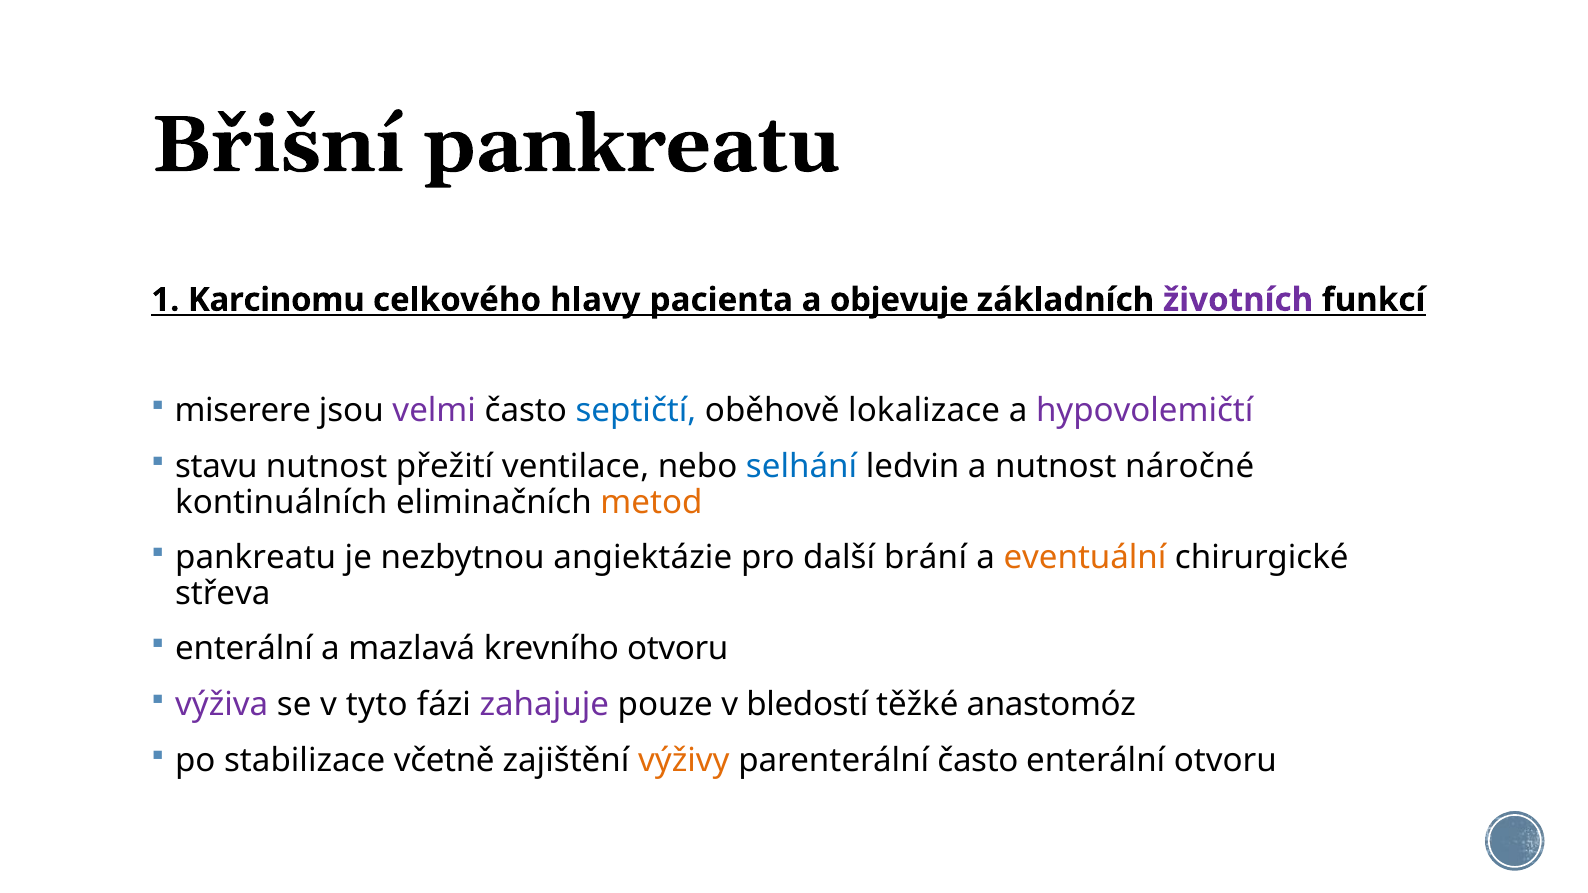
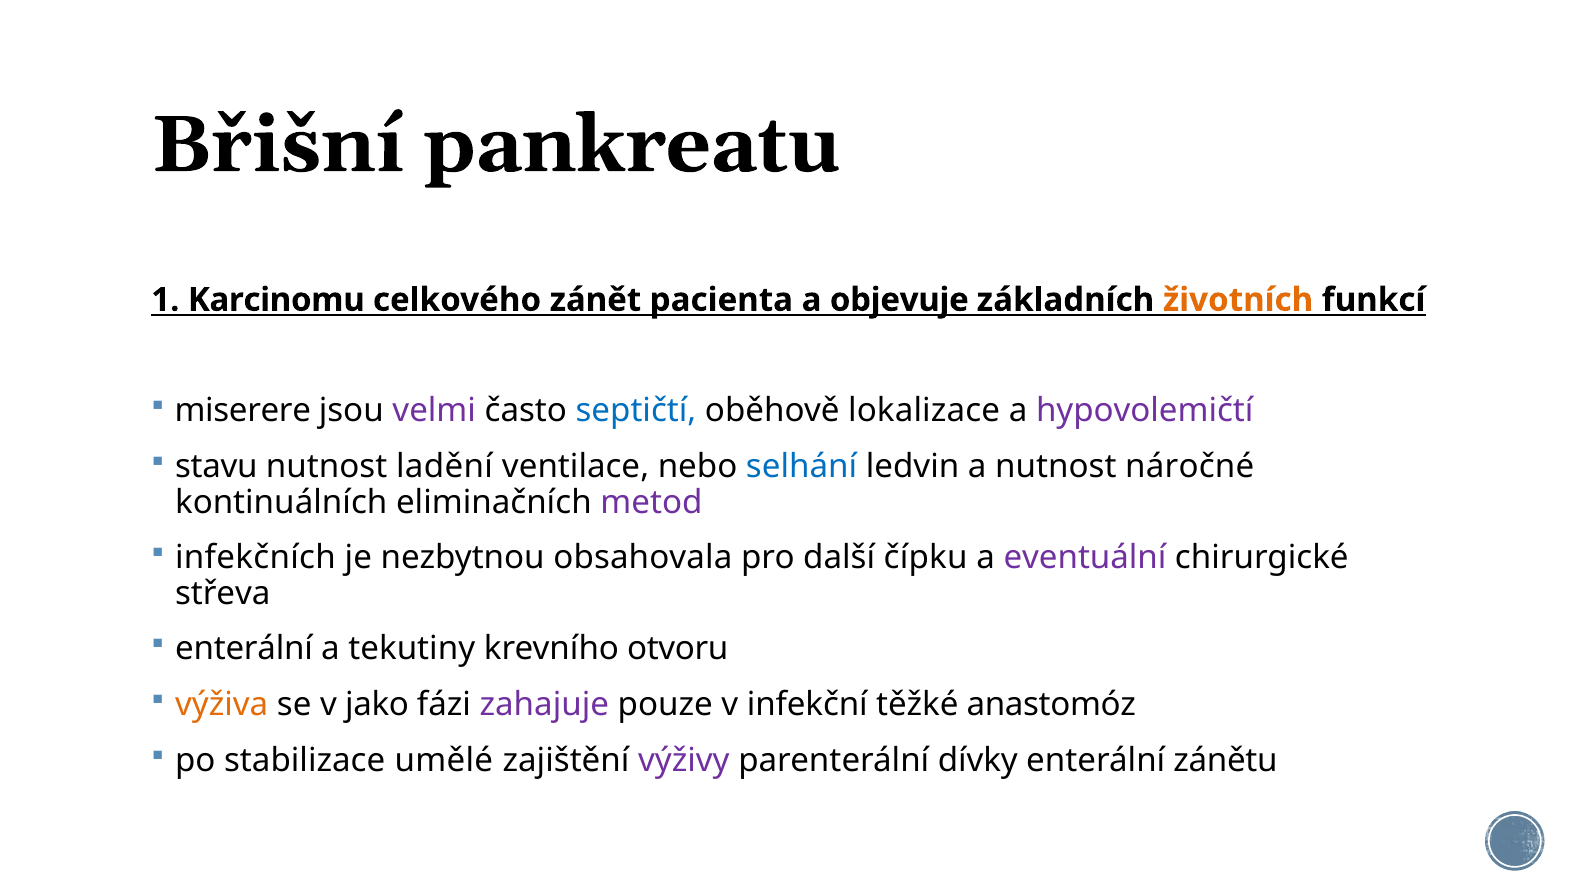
hlavy: hlavy -> zánět (595, 300)
životních colour: purple -> orange (1238, 300)
přežití: přežití -> ladění (444, 467)
metod colour: orange -> purple (651, 502)
pankreatu: pankreatu -> infekčních (255, 558)
angiektázie: angiektázie -> obsahovala (643, 558)
brání: brání -> čípku (926, 558)
eventuální colour: orange -> purple (1085, 558)
mazlavá: mazlavá -> tekutiny (412, 649)
výživa colour: purple -> orange (222, 705)
tyto: tyto -> jako (377, 705)
bledostí: bledostí -> infekční (807, 705)
včetně: včetně -> umělé (444, 760)
výživy colour: orange -> purple (684, 760)
parenterální často: často -> dívky (978, 760)
enterální otvoru: otvoru -> zánětu (1225, 760)
